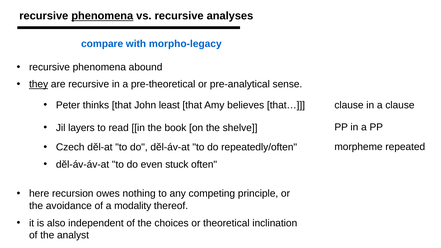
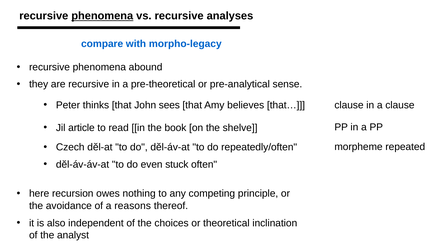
they underline: present -> none (39, 84)
least: least -> sees (169, 105)
layers: layers -> article (81, 128)
modality: modality -> reasons (133, 206)
